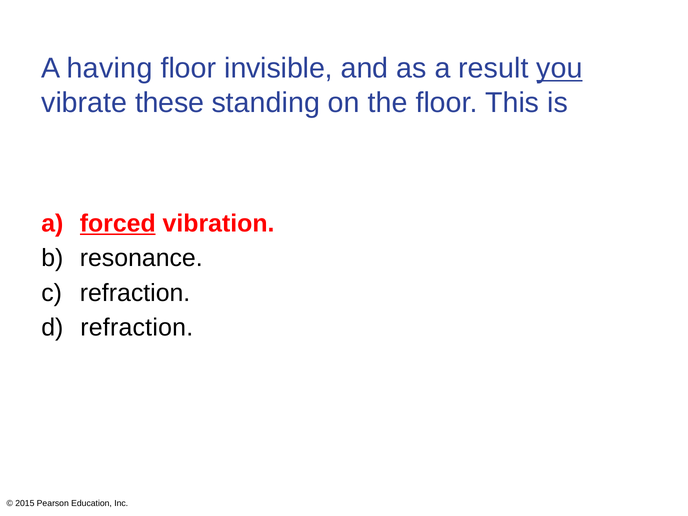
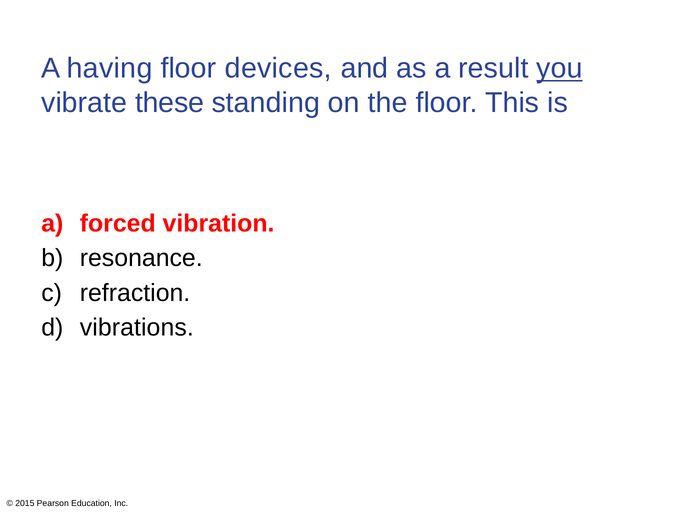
invisible: invisible -> devices (278, 68)
forced underline: present -> none (118, 224)
refraction: refraction -> vibrations (137, 328)
